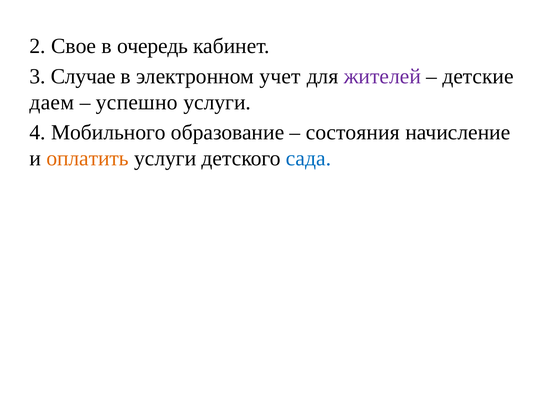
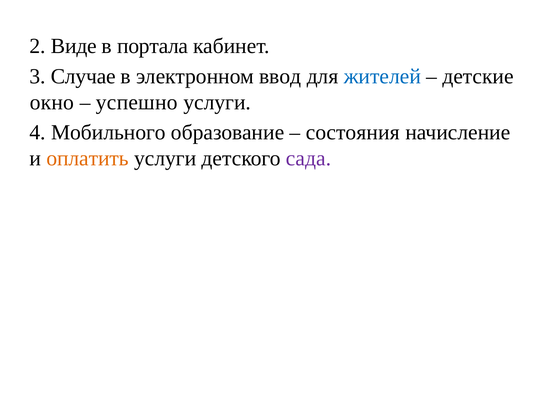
Свое: Свое -> Виде (74, 46)
очередь: очередь -> портала (153, 46)
учет: учет -> ввод (280, 76)
жителей colour: purple -> blue (382, 76)
даем: даем -> окно (52, 102)
сада colour: blue -> purple (309, 158)
